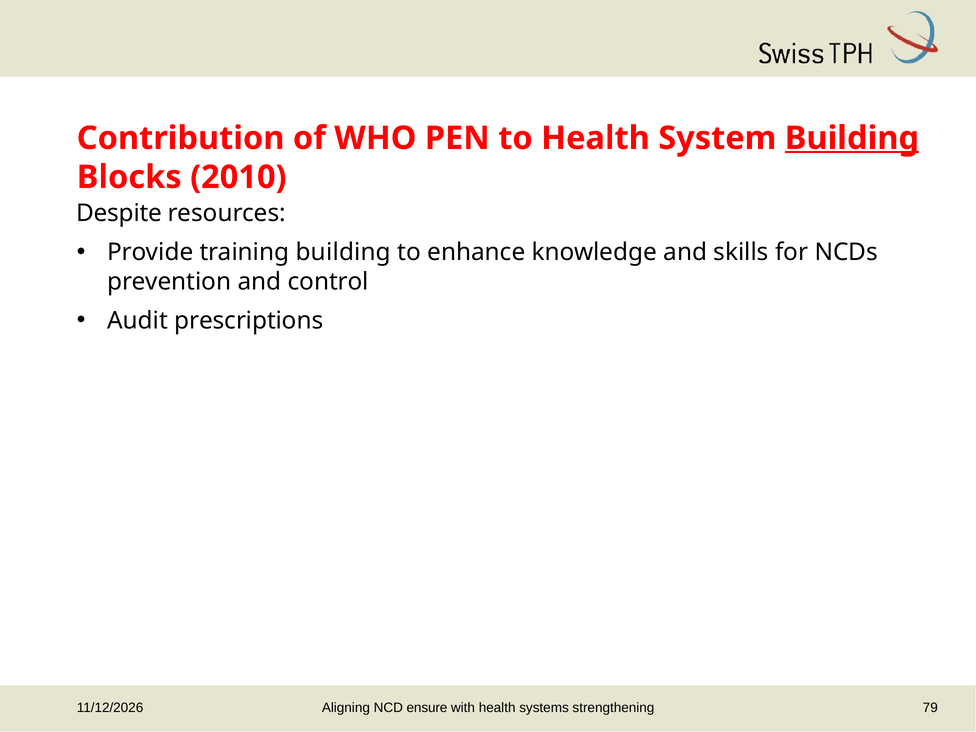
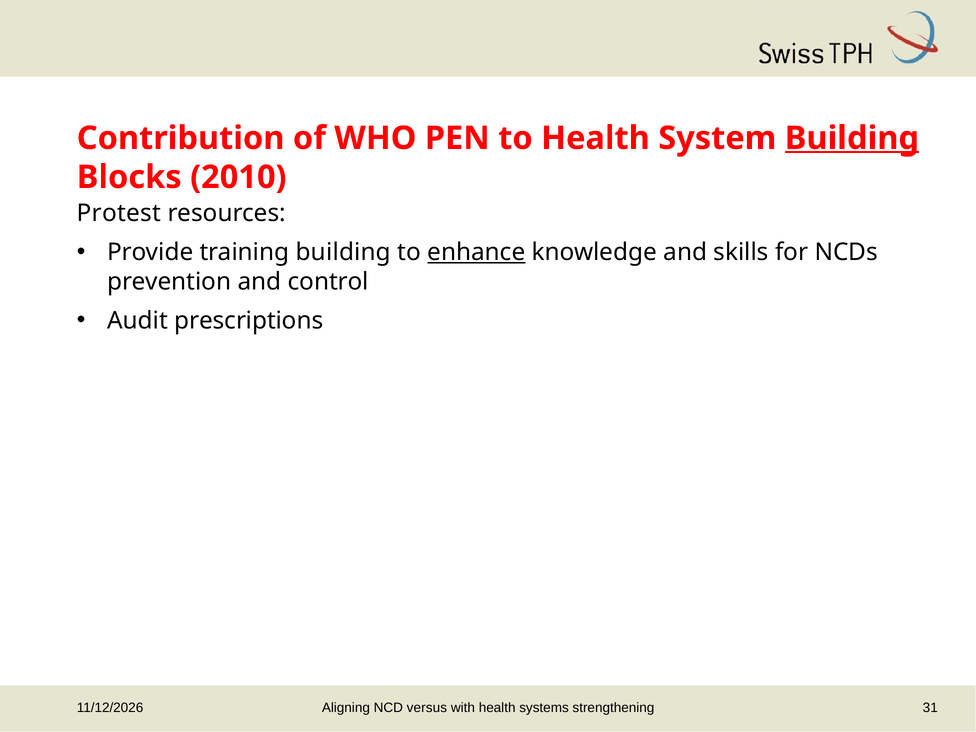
Despite: Despite -> Protest (119, 213)
enhance underline: none -> present (476, 252)
ensure: ensure -> versus (427, 708)
79: 79 -> 31 (930, 708)
